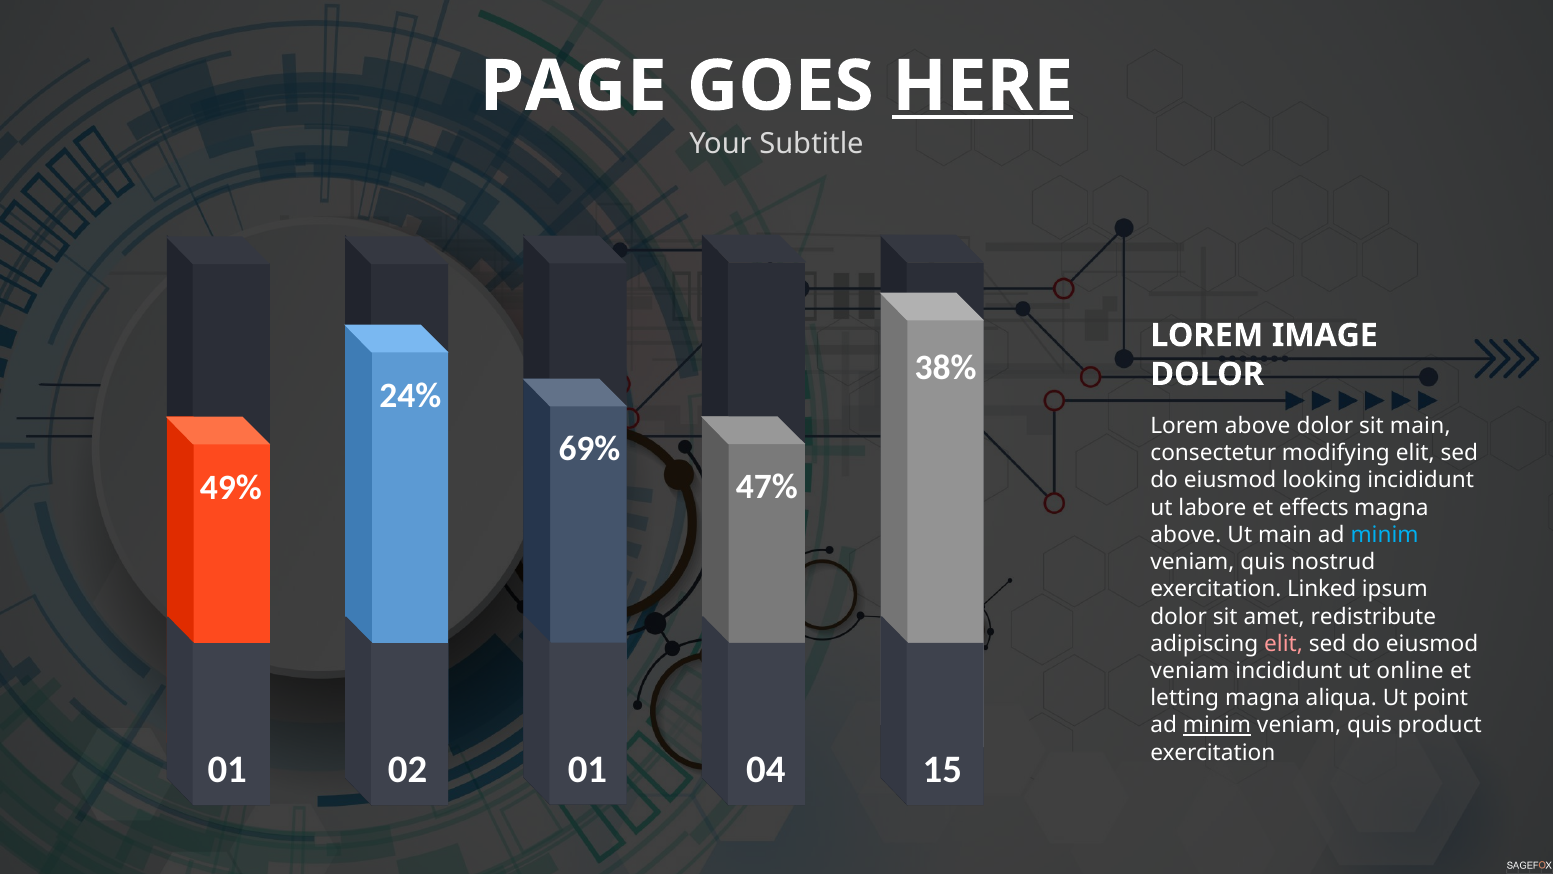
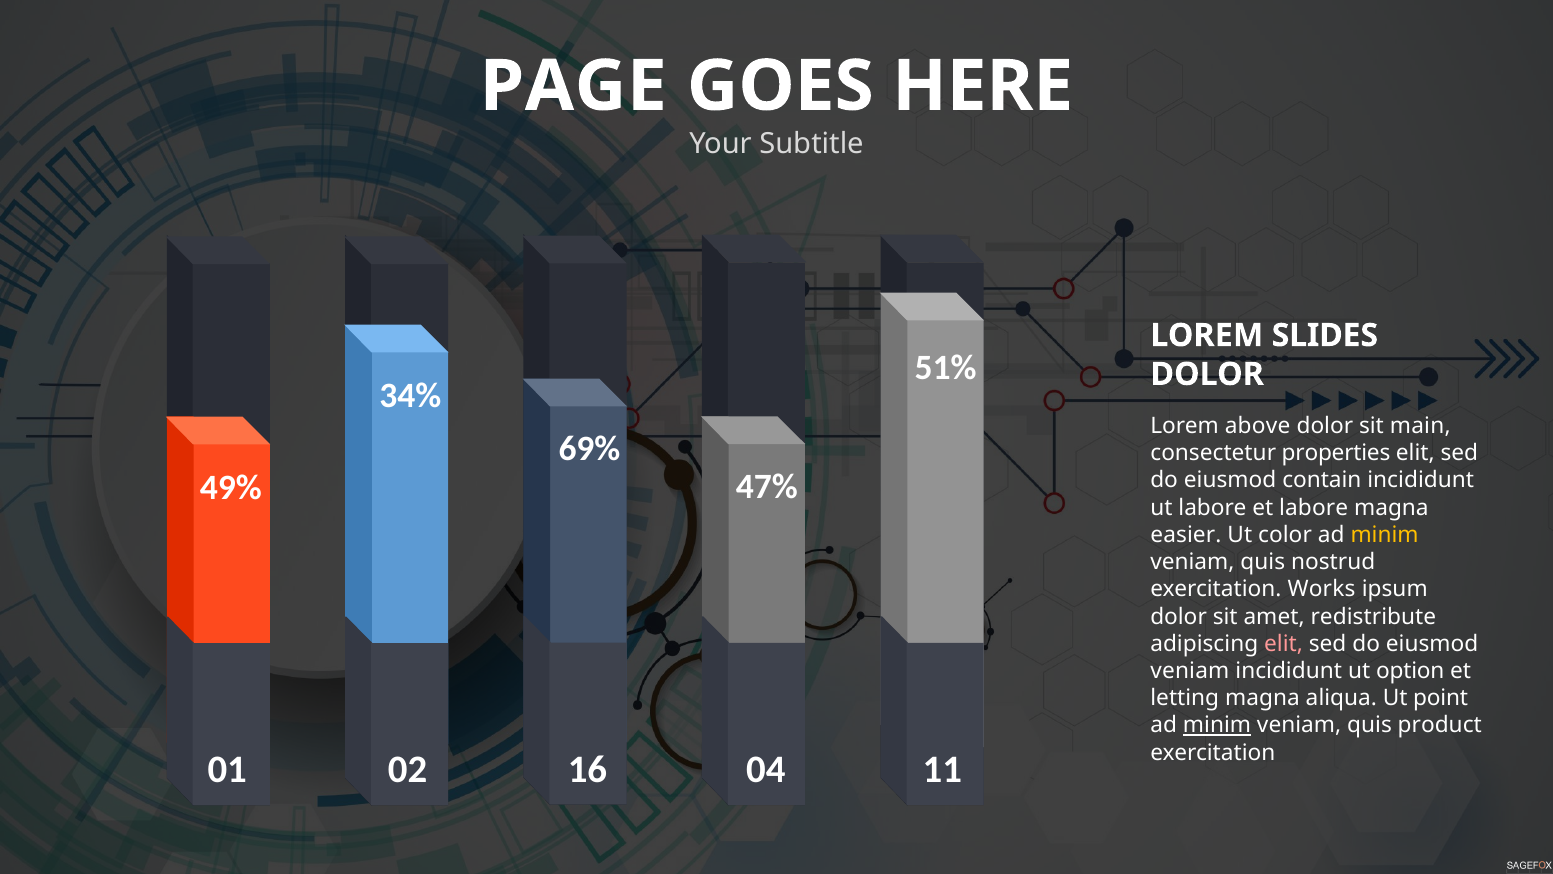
HERE underline: present -> none (983, 86)
IMAGE: IMAGE -> SLIDES (1325, 335)
38%: 38% -> 51% (946, 368)
24%: 24% -> 34% (410, 396)
modifying: modifying -> properties (1336, 453)
looking: looking -> contain (1322, 480)
et effects: effects -> labore (1314, 507)
above: above -> easier (1186, 535)
Ut main: main -> color (1285, 535)
minim colour: light blue -> yellow (1385, 535)
Linked: Linked -> Works (1322, 589)
online: online -> option (1410, 671)
02 01: 01 -> 16 (587, 769)
15: 15 -> 11 (942, 769)
